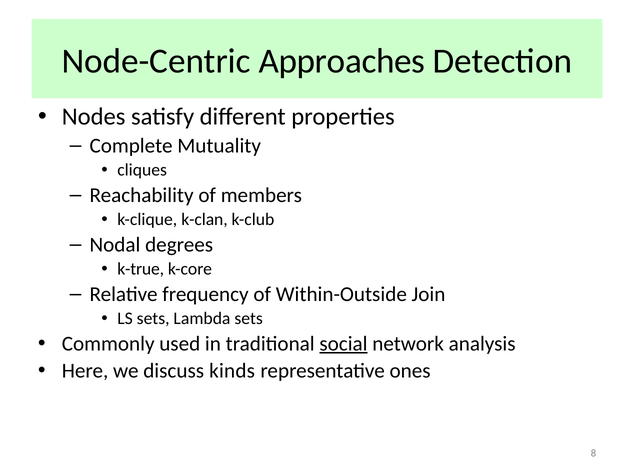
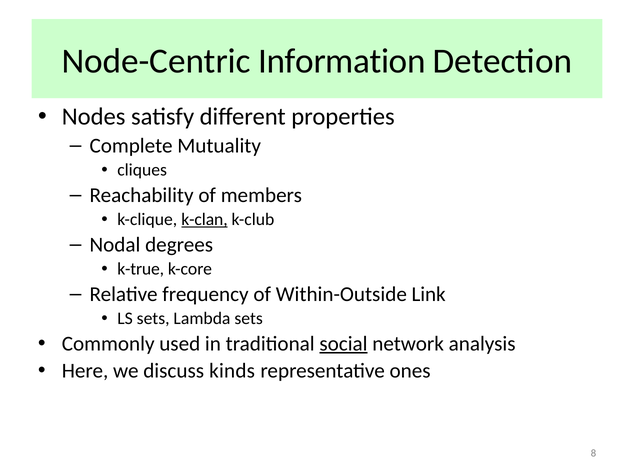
Approaches: Approaches -> Information (342, 61)
k-clan underline: none -> present (204, 220)
Join: Join -> Link (429, 294)
